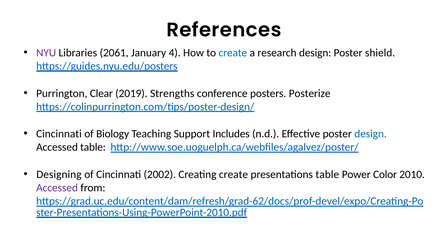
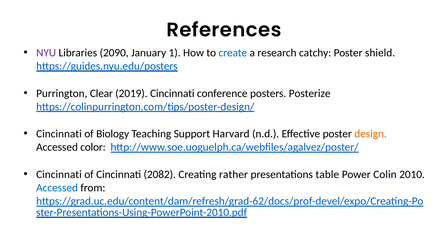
2061: 2061 -> 2090 (114, 53)
4: 4 -> 1 (175, 53)
research design: design -> catchy (315, 53)
2019 Strengths: Strengths -> Cincinnati (172, 93)
Includes: Includes -> Harvard (231, 134)
design colour: blue -> orange (371, 134)
Accessed table: table -> color (93, 147)
Designing: Designing -> Cincinnati (59, 174)
2002: 2002 -> 2082 (160, 174)
Creating create: create -> rather (233, 174)
Color: Color -> Colin (385, 174)
Accessed colour: purple -> blue (57, 188)
